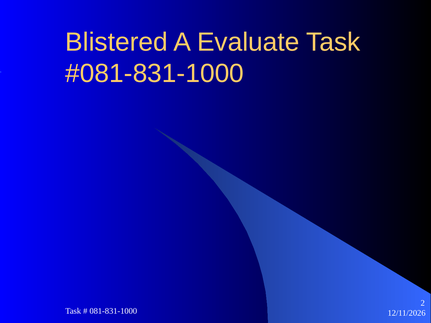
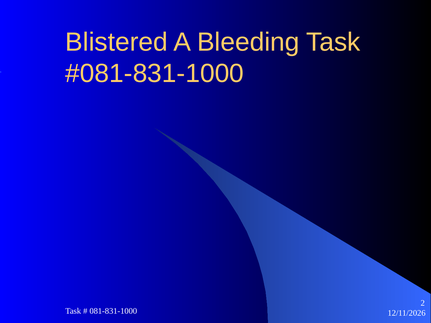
Evaluate: Evaluate -> Bleeding (248, 42)
